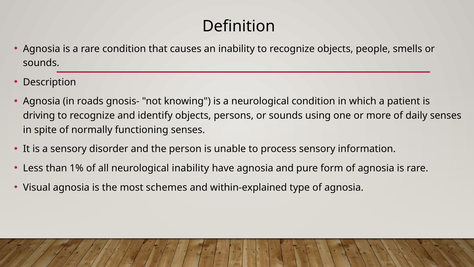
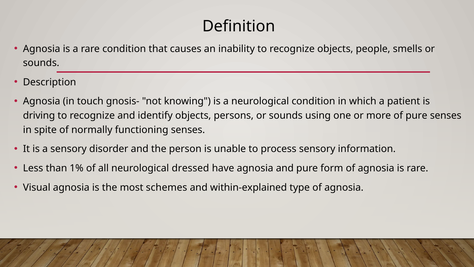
roads: roads -> touch (90, 101)
of daily: daily -> pure (416, 115)
neurological inability: inability -> dressed (190, 168)
